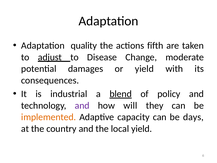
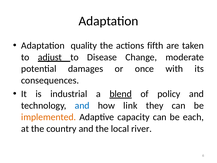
or yield: yield -> once (144, 69)
and colour: purple -> blue (82, 105)
will: will -> link (130, 105)
days: days -> each (193, 117)
local yield: yield -> river (142, 128)
